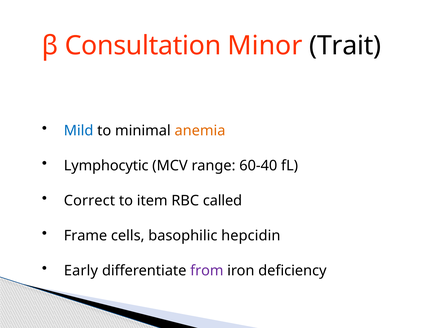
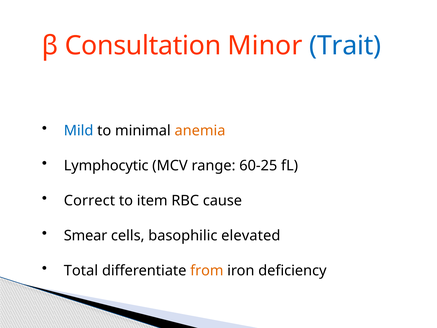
Trait colour: black -> blue (345, 46)
60-40: 60-40 -> 60-25 (258, 166)
called: called -> cause (222, 201)
Frame: Frame -> Smear (86, 236)
hepcidin: hepcidin -> elevated (251, 236)
Early: Early -> Total (81, 270)
from colour: purple -> orange (207, 270)
